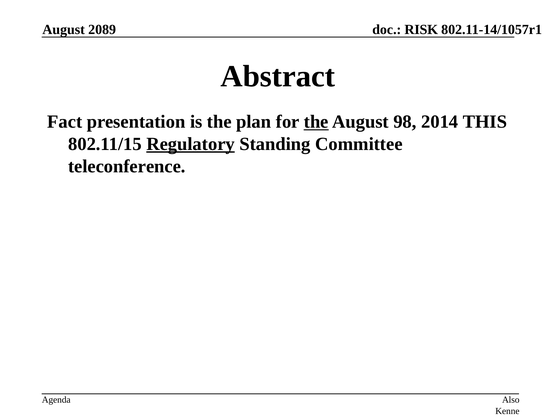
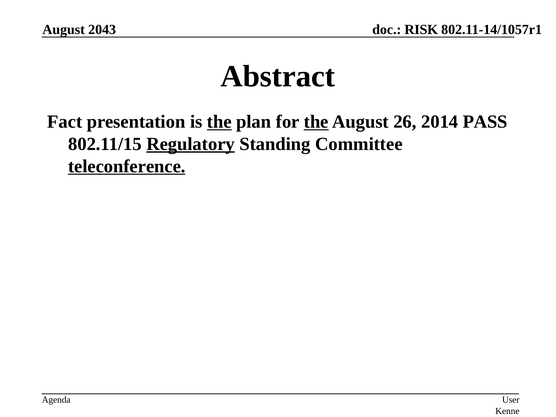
2089: 2089 -> 2043 (102, 30)
the underline: none -> present (219, 122)
98: 98 -> 26 (405, 122)
THIS: THIS -> PASS (485, 122)
teleconference underline: none -> present (127, 166)
Also: Also -> User (511, 400)
